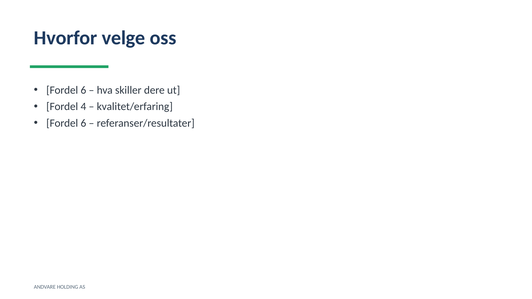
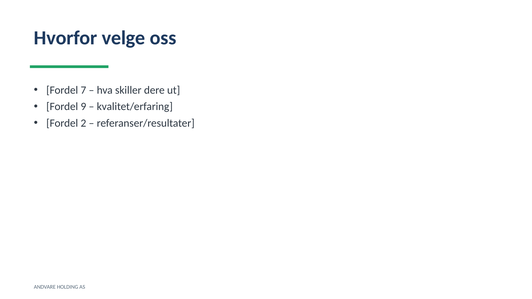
6: 6 -> 7 (83, 90)
4: 4 -> 9 (83, 107)
6: 6 -> 2 (83, 123)
